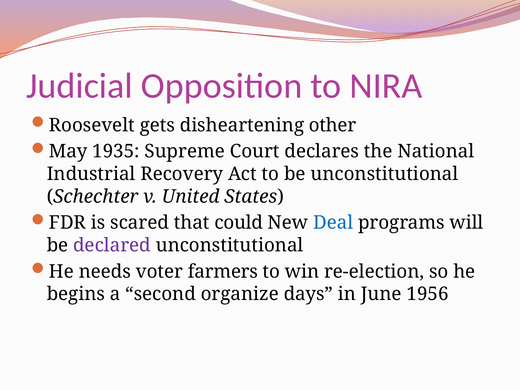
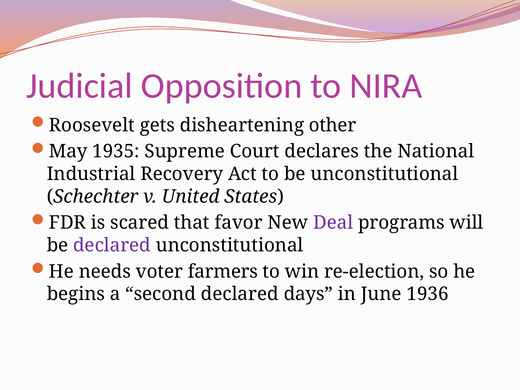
could: could -> favor (239, 223)
Deal colour: blue -> purple (333, 223)
second organize: organize -> declared (240, 294)
1956: 1956 -> 1936 (428, 294)
